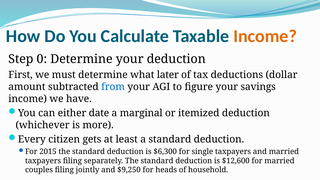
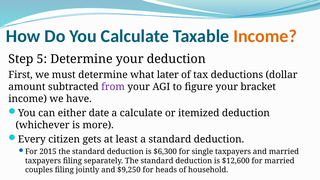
0: 0 -> 5 (42, 59)
from colour: blue -> purple (113, 87)
savings: savings -> bracket (258, 87)
a marginal: marginal -> calculate (141, 113)
